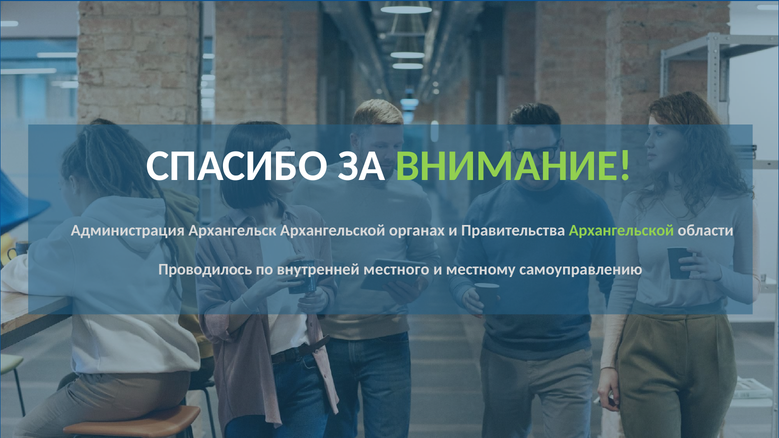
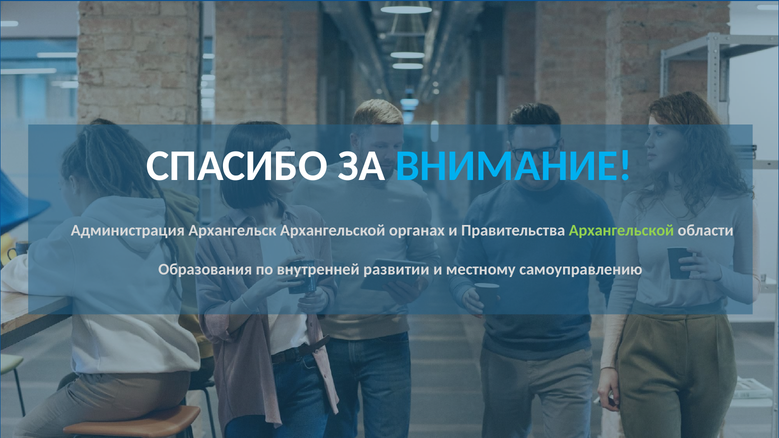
ВНИМАНИЕ colour: light green -> light blue (514, 166)
Проводилось: Проводилось -> Образования (205, 269)
местного: местного -> развитии (396, 269)
